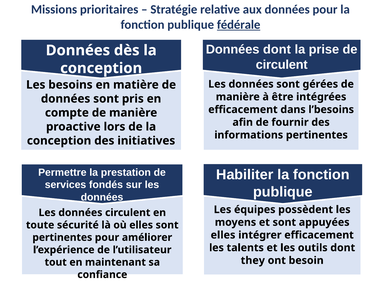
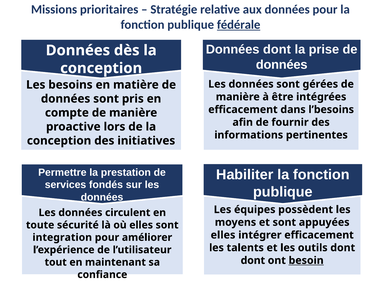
circulent: circulent -> données (282, 65)
pertinentes: pertinentes -> integration (62, 237)
they: they -> dont (253, 260)
besoin underline: none -> present (306, 260)
